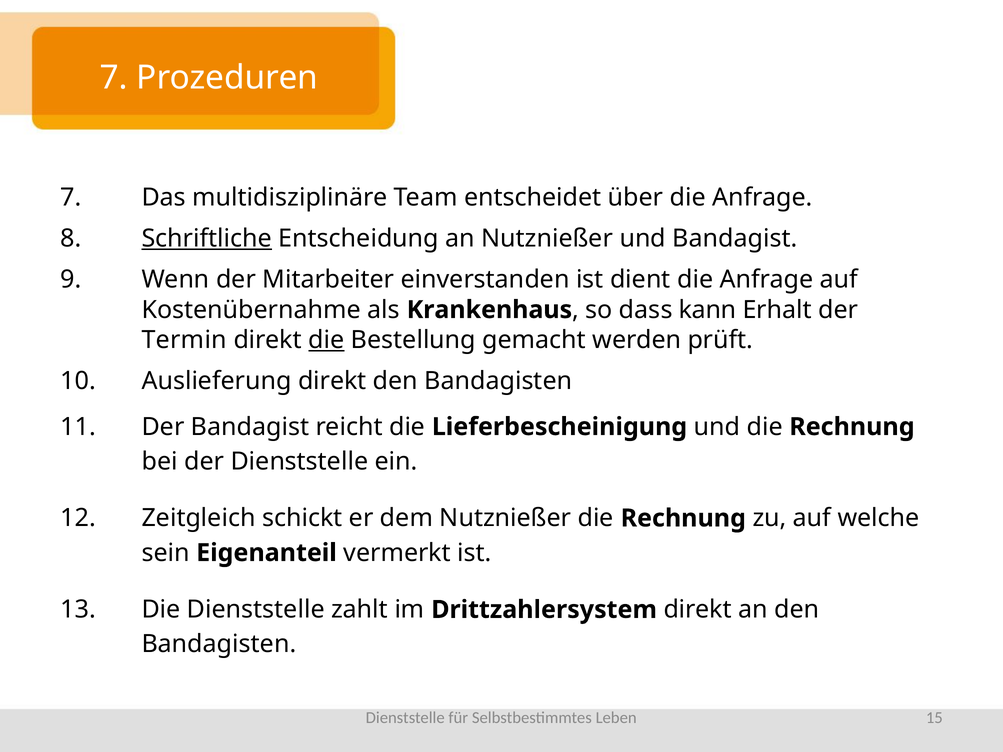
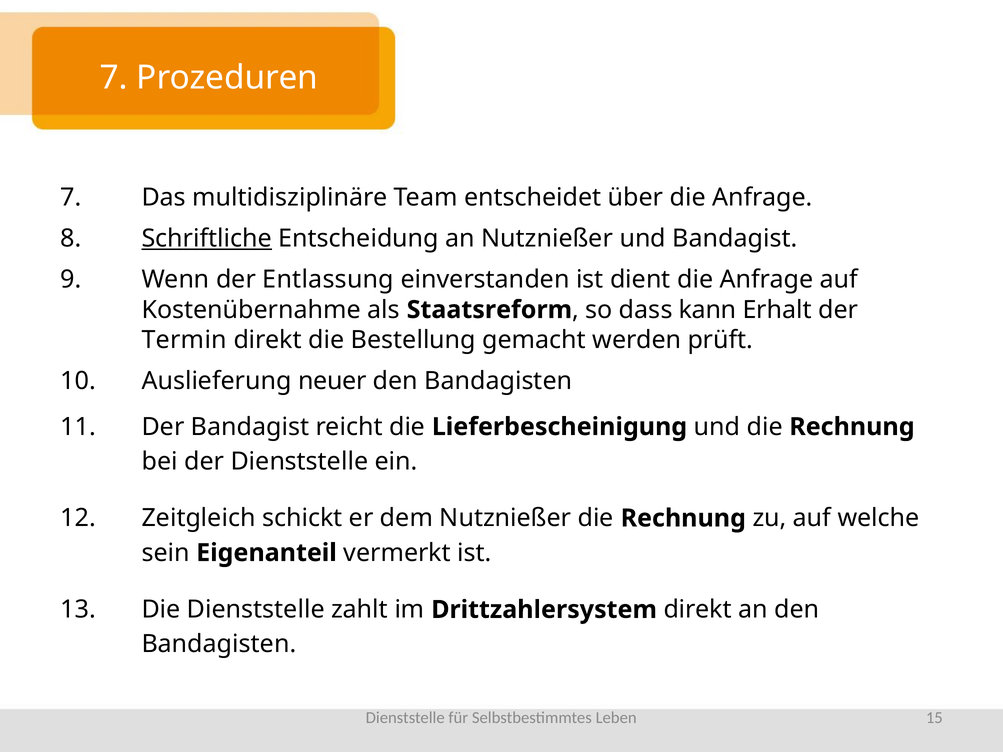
Mitarbeiter: Mitarbeiter -> Entlassung (328, 280)
Krankenhaus: Krankenhaus -> Staatsreform (489, 310)
die underline: present -> none (326, 340)
Auslieferung direkt: direkt -> neuer (332, 381)
